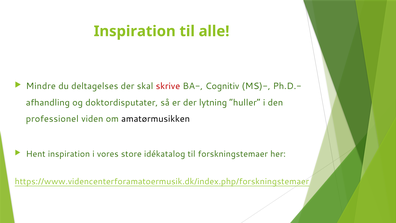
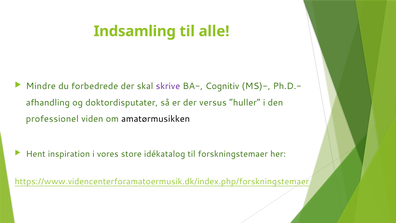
Inspiration: Inspiration -> Indsamling (135, 31)
deltagelses: deltagelses -> forbedrede (95, 86)
skrive colour: red -> purple (168, 86)
lytning: lytning -> versus (213, 102)
